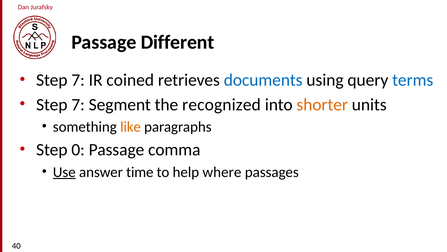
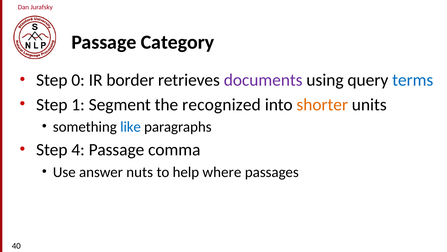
Different: Different -> Category (178, 42)
7: 7 -> 0 (78, 80)
coined: coined -> border (130, 80)
documents colour: blue -> purple (263, 80)
7: 7 -> 1 (78, 104)
like colour: orange -> blue (131, 127)
0: 0 -> 4 (78, 150)
Use underline: present -> none (64, 172)
time: time -> nuts (140, 172)
